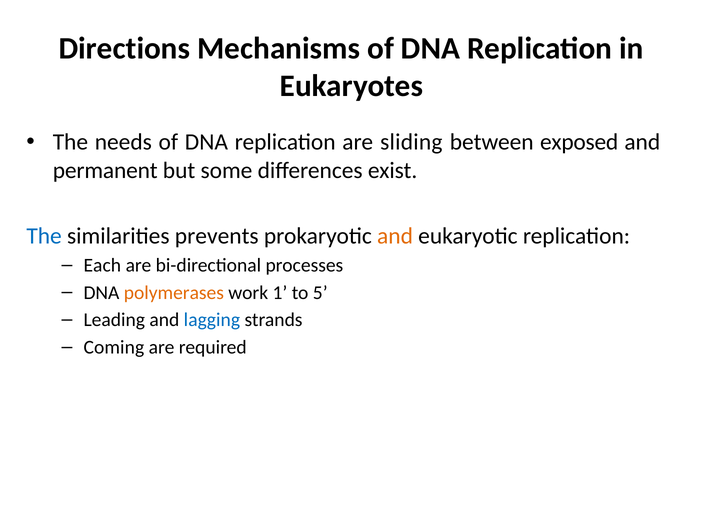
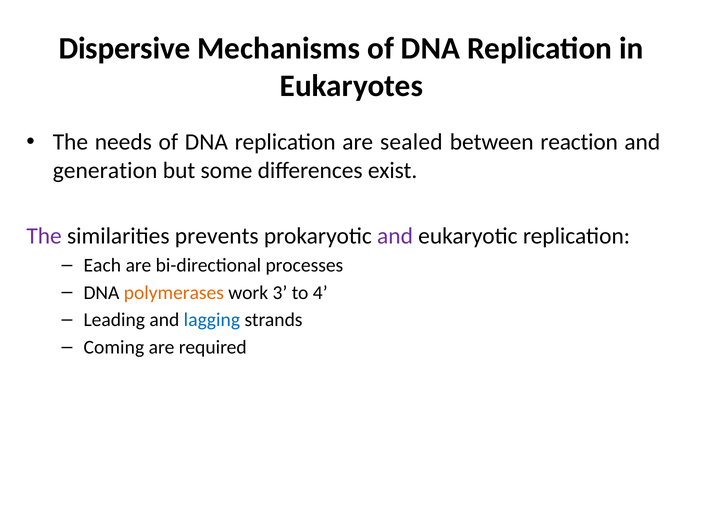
Directions: Directions -> Dispersive (124, 48)
sliding: sliding -> sealed (411, 142)
exposed: exposed -> reaction (579, 142)
permanent: permanent -> generation (105, 170)
The colour: blue -> purple (44, 236)
and colour: orange -> purple (395, 236)
1: 1 -> 3 (280, 293)
5: 5 -> 4 (320, 293)
